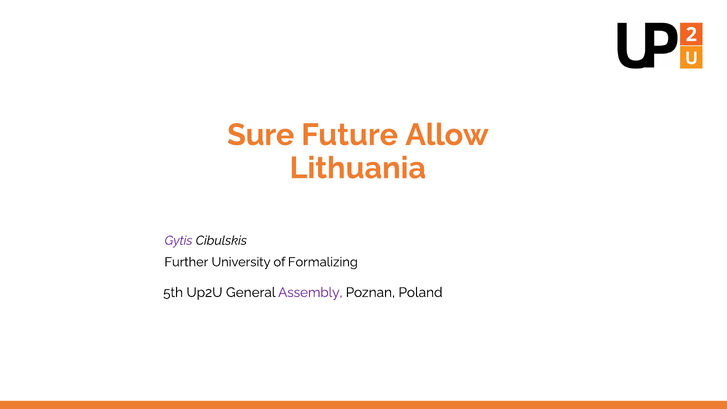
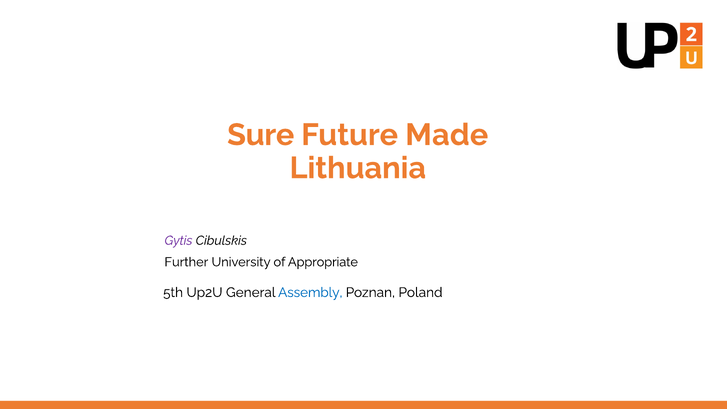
Allow: Allow -> Made (447, 135)
Formalizing: Formalizing -> Appropriate (323, 262)
Assembly colour: purple -> blue (310, 292)
